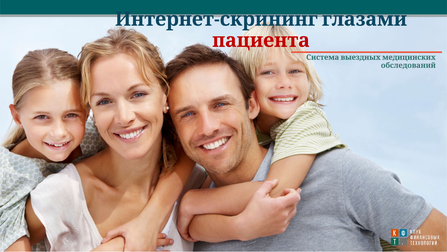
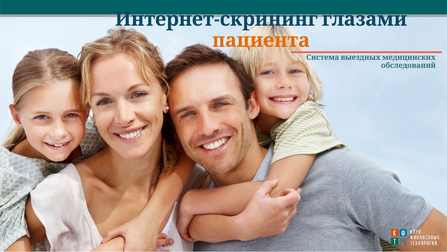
пациента colour: red -> orange (261, 40)
